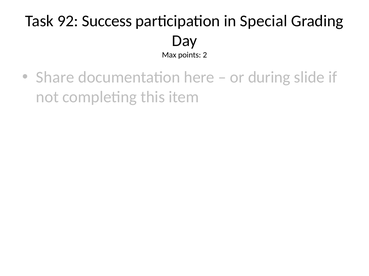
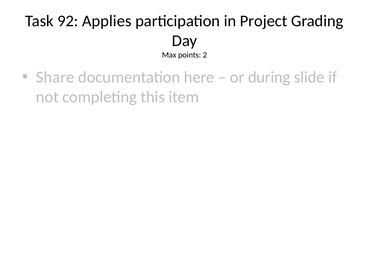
Success: Success -> Applies (107, 21)
Special: Special -> Project (264, 21)
